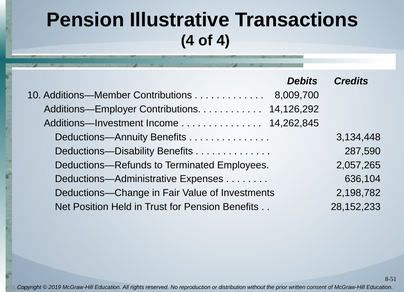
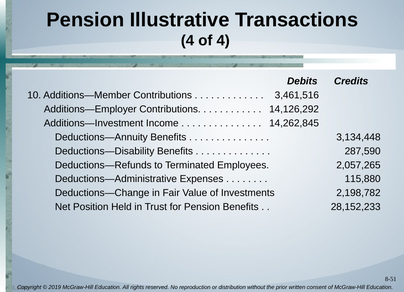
8,009,700: 8,009,700 -> 3,461,516 (297, 95)
636,104: 636,104 -> 115,880 (363, 179)
